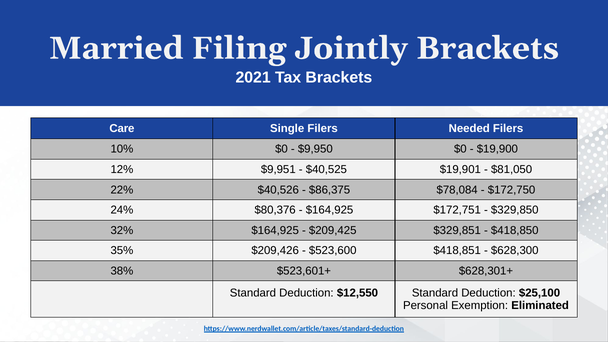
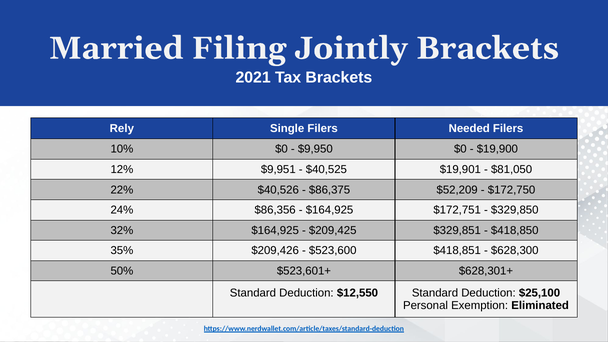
Care: Care -> Rely (122, 128)
$78,084: $78,084 -> $52,209 (457, 190)
$80,376: $80,376 -> $86,356 (275, 210)
38%: 38% -> 50% (122, 271)
